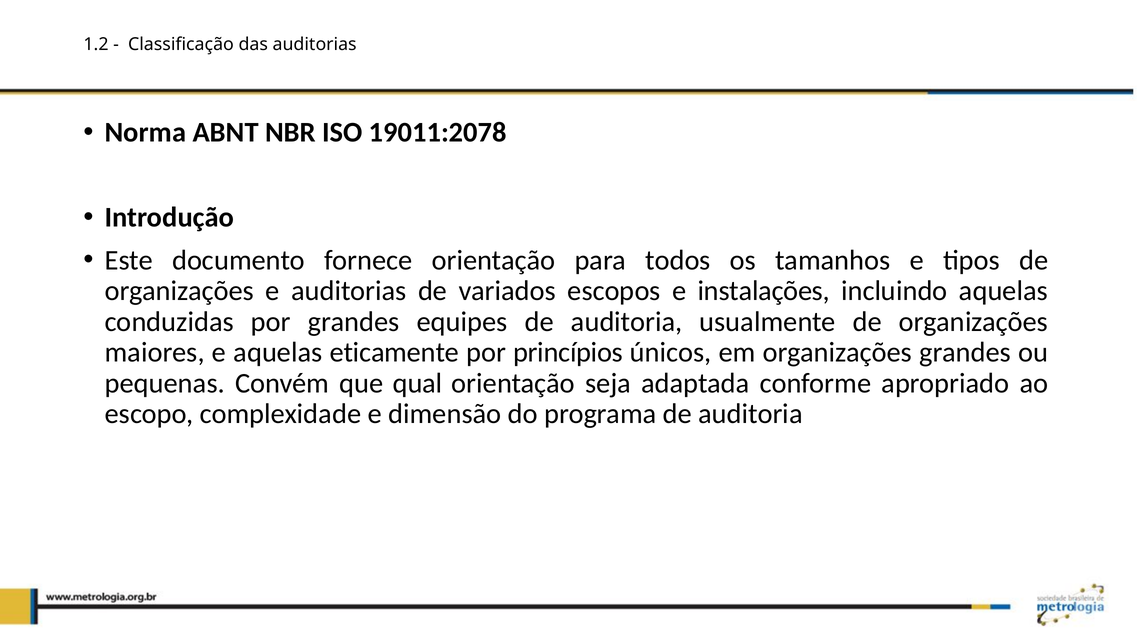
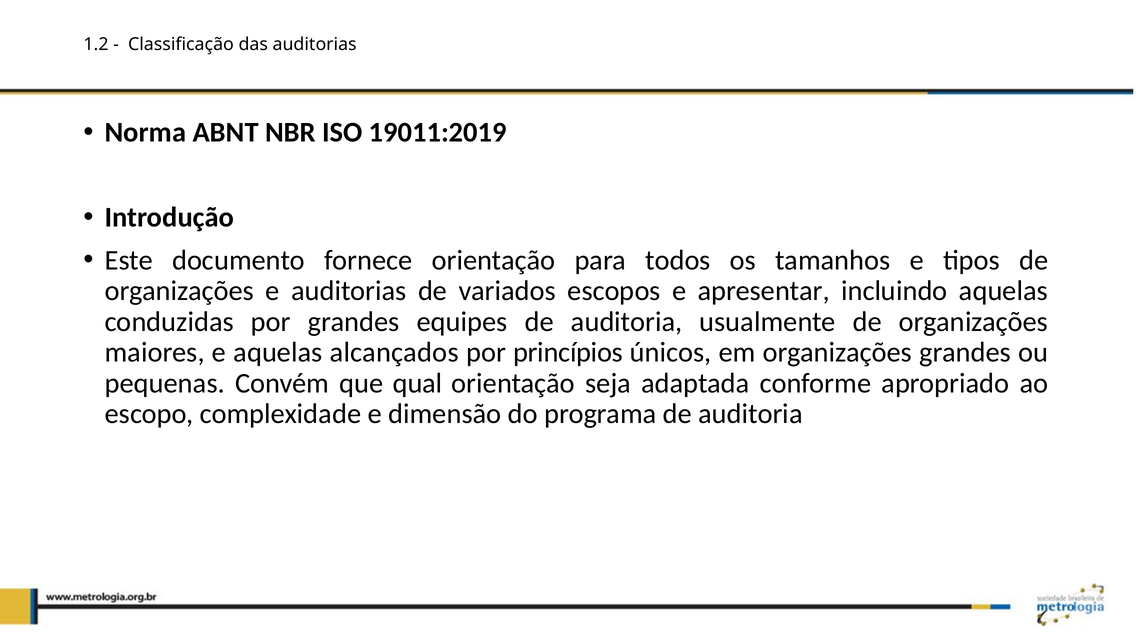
19011:2078: 19011:2078 -> 19011:2019 (438, 132)
instalações: instalações -> apresentar (764, 291)
eticamente: eticamente -> alcançados (394, 352)
